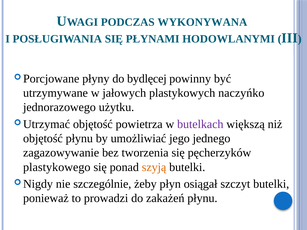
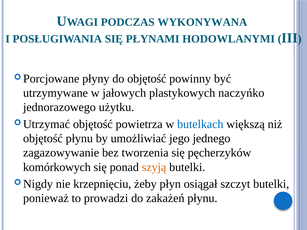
do bydlęcej: bydlęcej -> objętość (147, 79)
butelkach colour: purple -> blue (200, 124)
plastykowego: plastykowego -> komórkowych (57, 167)
szczególnie: szczególnie -> krzepnięciu (102, 184)
